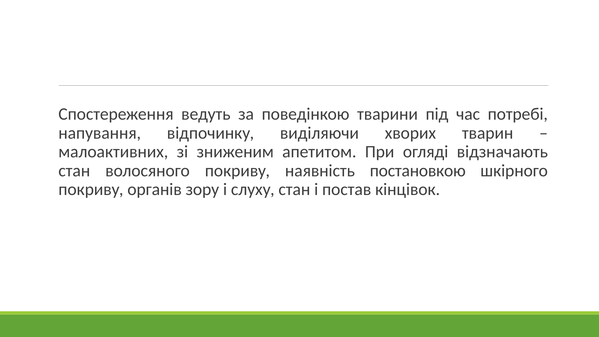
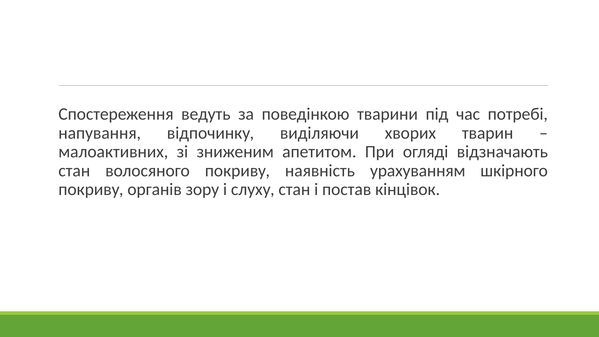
постановкою: постановкою -> урахуванням (418, 171)
